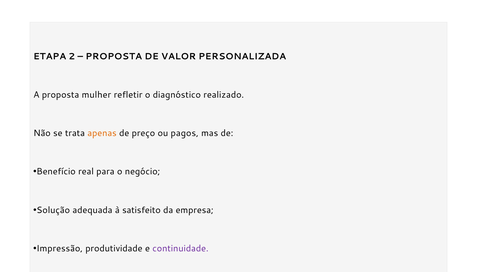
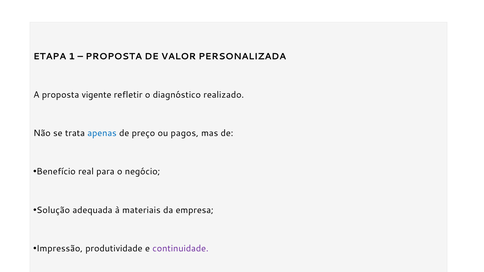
2: 2 -> 1 (72, 56)
mulher: mulher -> vigente (97, 95)
apenas colour: orange -> blue (102, 133)
satisfeito: satisfeito -> materiais (141, 210)
